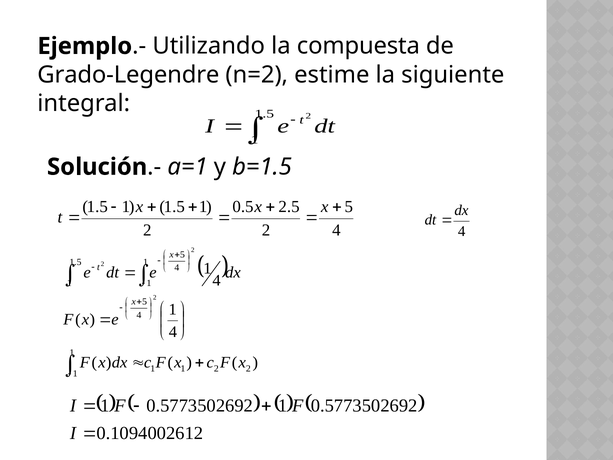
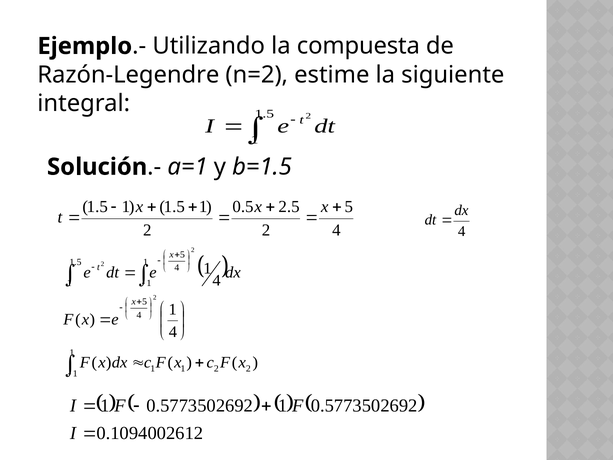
Grado-Legendre: Grado-Legendre -> Razón-Legendre (128, 75)
